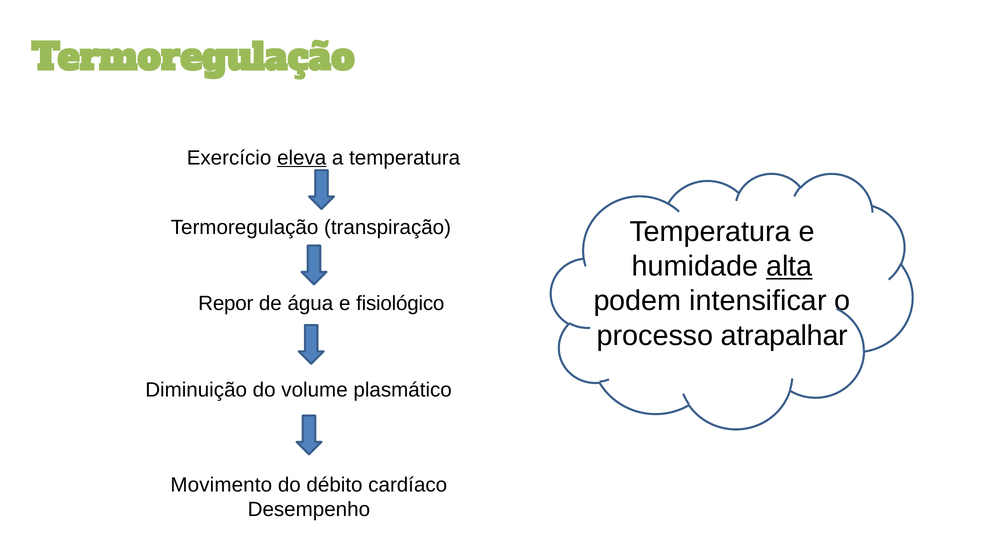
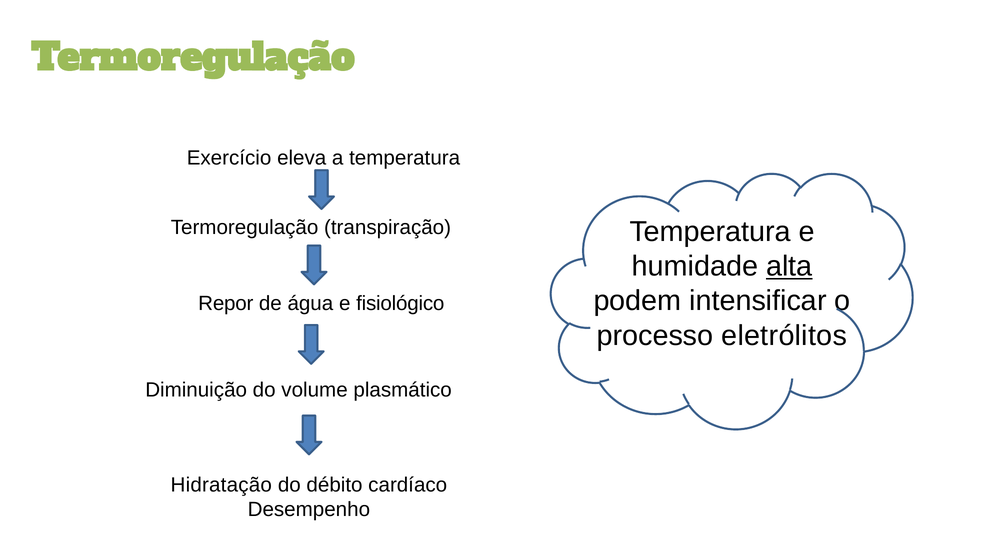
eleva underline: present -> none (302, 158)
atrapalhar: atrapalhar -> eletrólitos (784, 336)
Movimento: Movimento -> Hidratação (221, 485)
